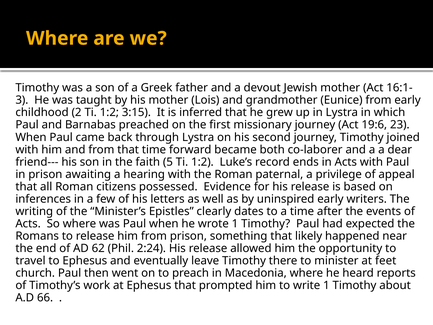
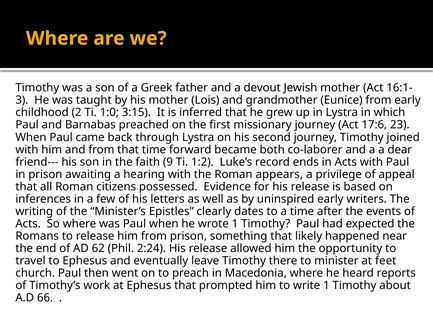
2 Ti 1:2: 1:2 -> 1:0 (109, 112)
19:6: 19:6 -> 17:6 (374, 125)
5: 5 -> 9 (168, 162)
paternal: paternal -> appears (279, 174)
